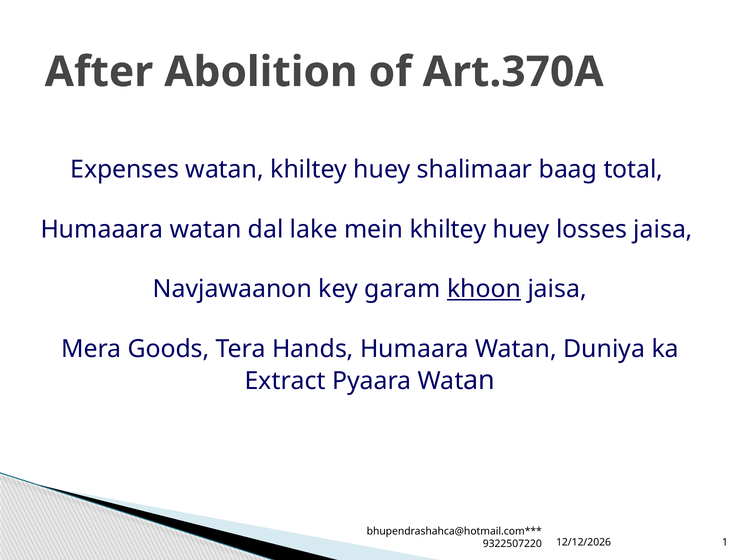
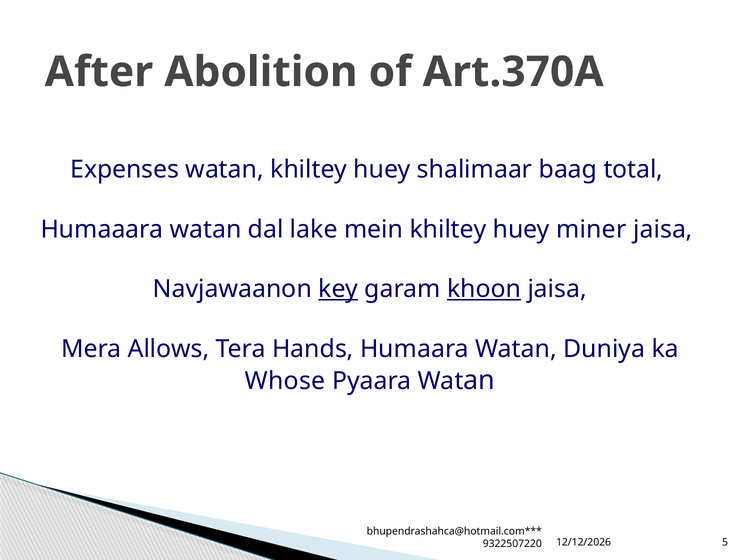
losses: losses -> miner (591, 229)
key underline: none -> present (338, 289)
Goods: Goods -> Allows (169, 349)
Extract: Extract -> Whose (285, 380)
1: 1 -> 5 (725, 542)
